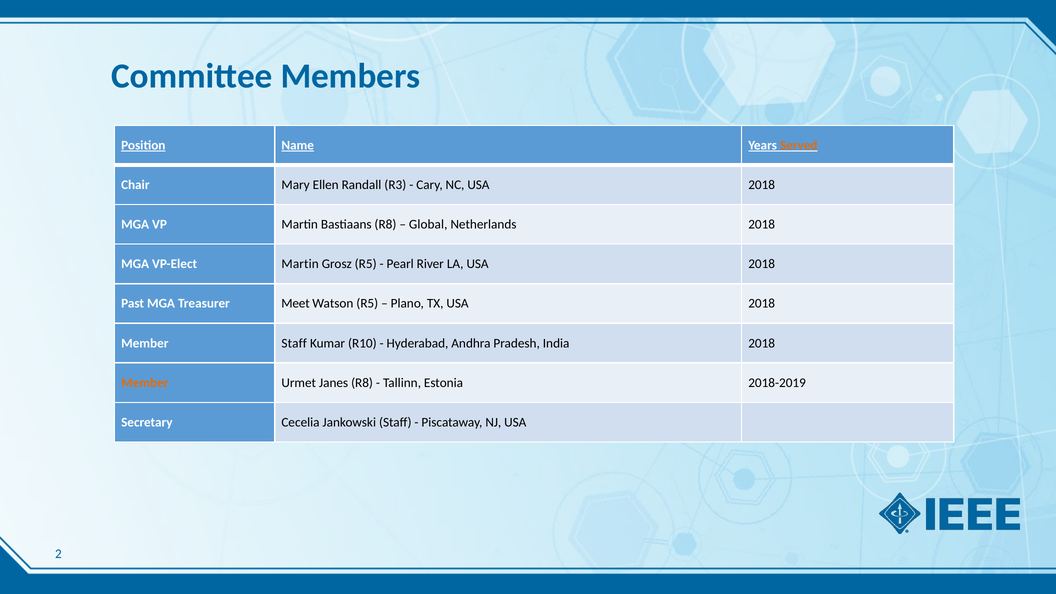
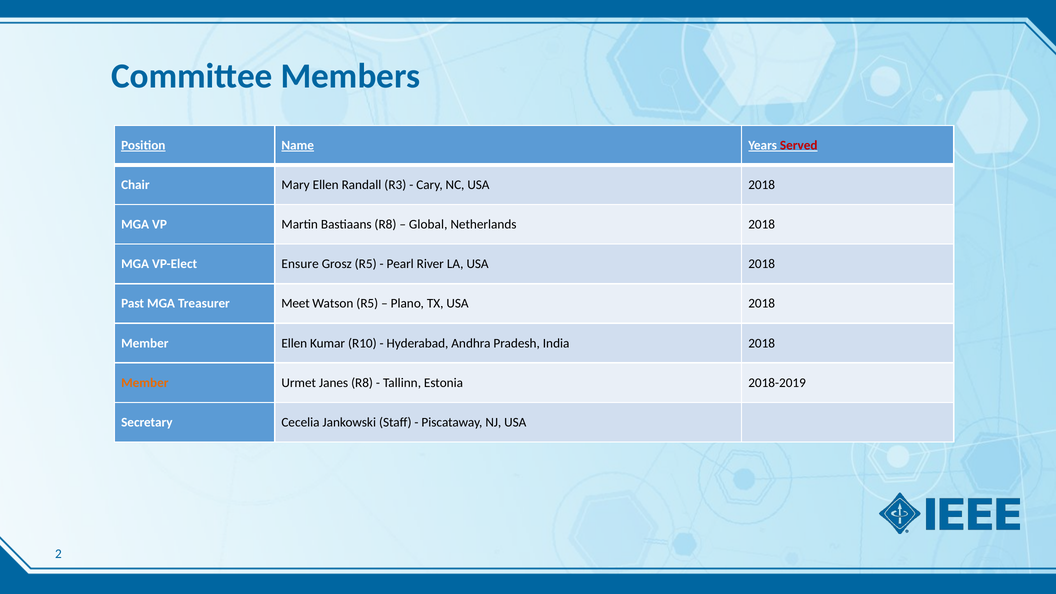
Served colour: orange -> red (799, 145)
VP-Elect Martin: Martin -> Ensure (300, 264)
Member Staff: Staff -> Ellen (294, 343)
